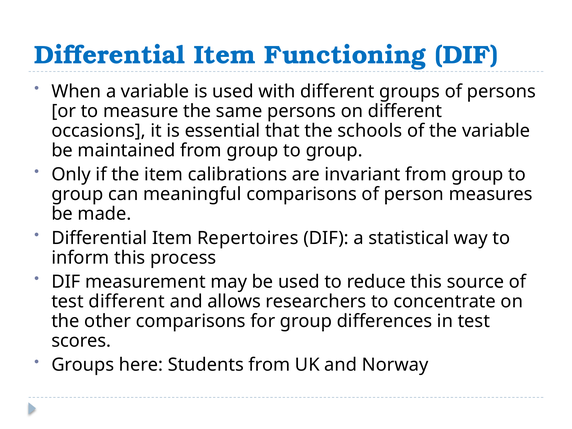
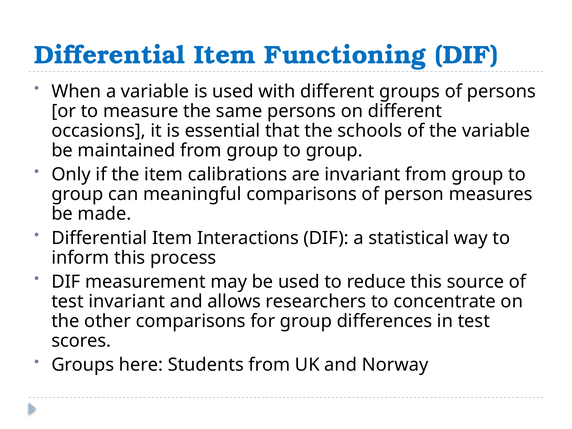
Repertoires: Repertoires -> Interactions (248, 238)
test different: different -> invariant (127, 301)
